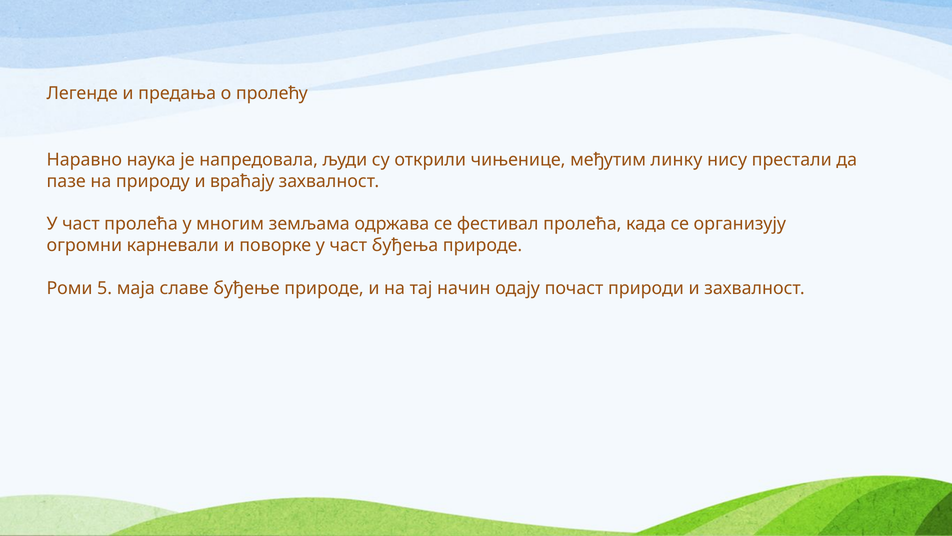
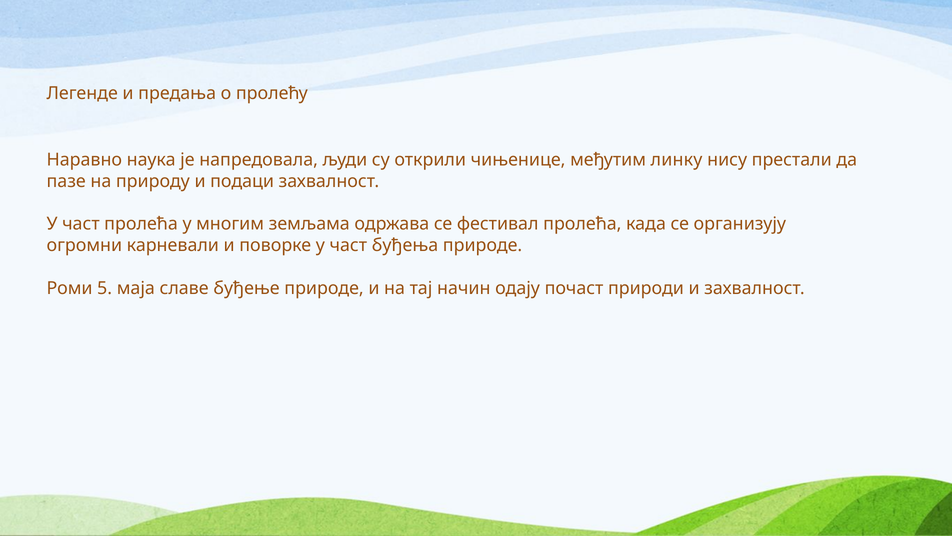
враћају: враћају -> подаци (242, 181)
